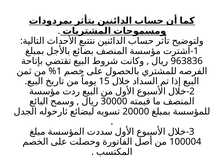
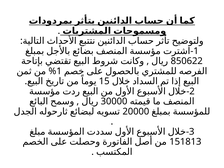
963836: 963836 -> 850622 (187, 61)
100004: 100004 -> 151813 (185, 142)
